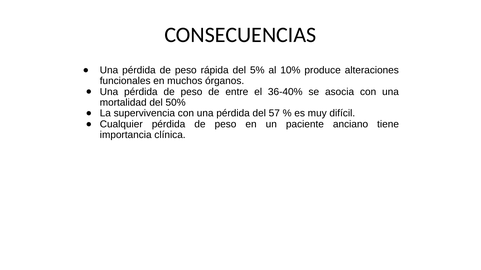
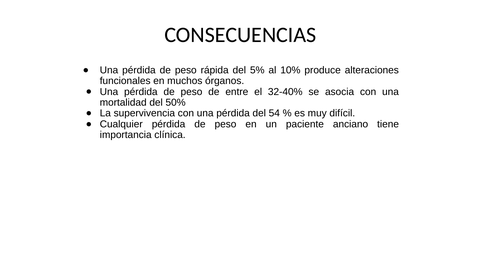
36-40%: 36-40% -> 32-40% (285, 92)
57: 57 -> 54 (274, 114)
